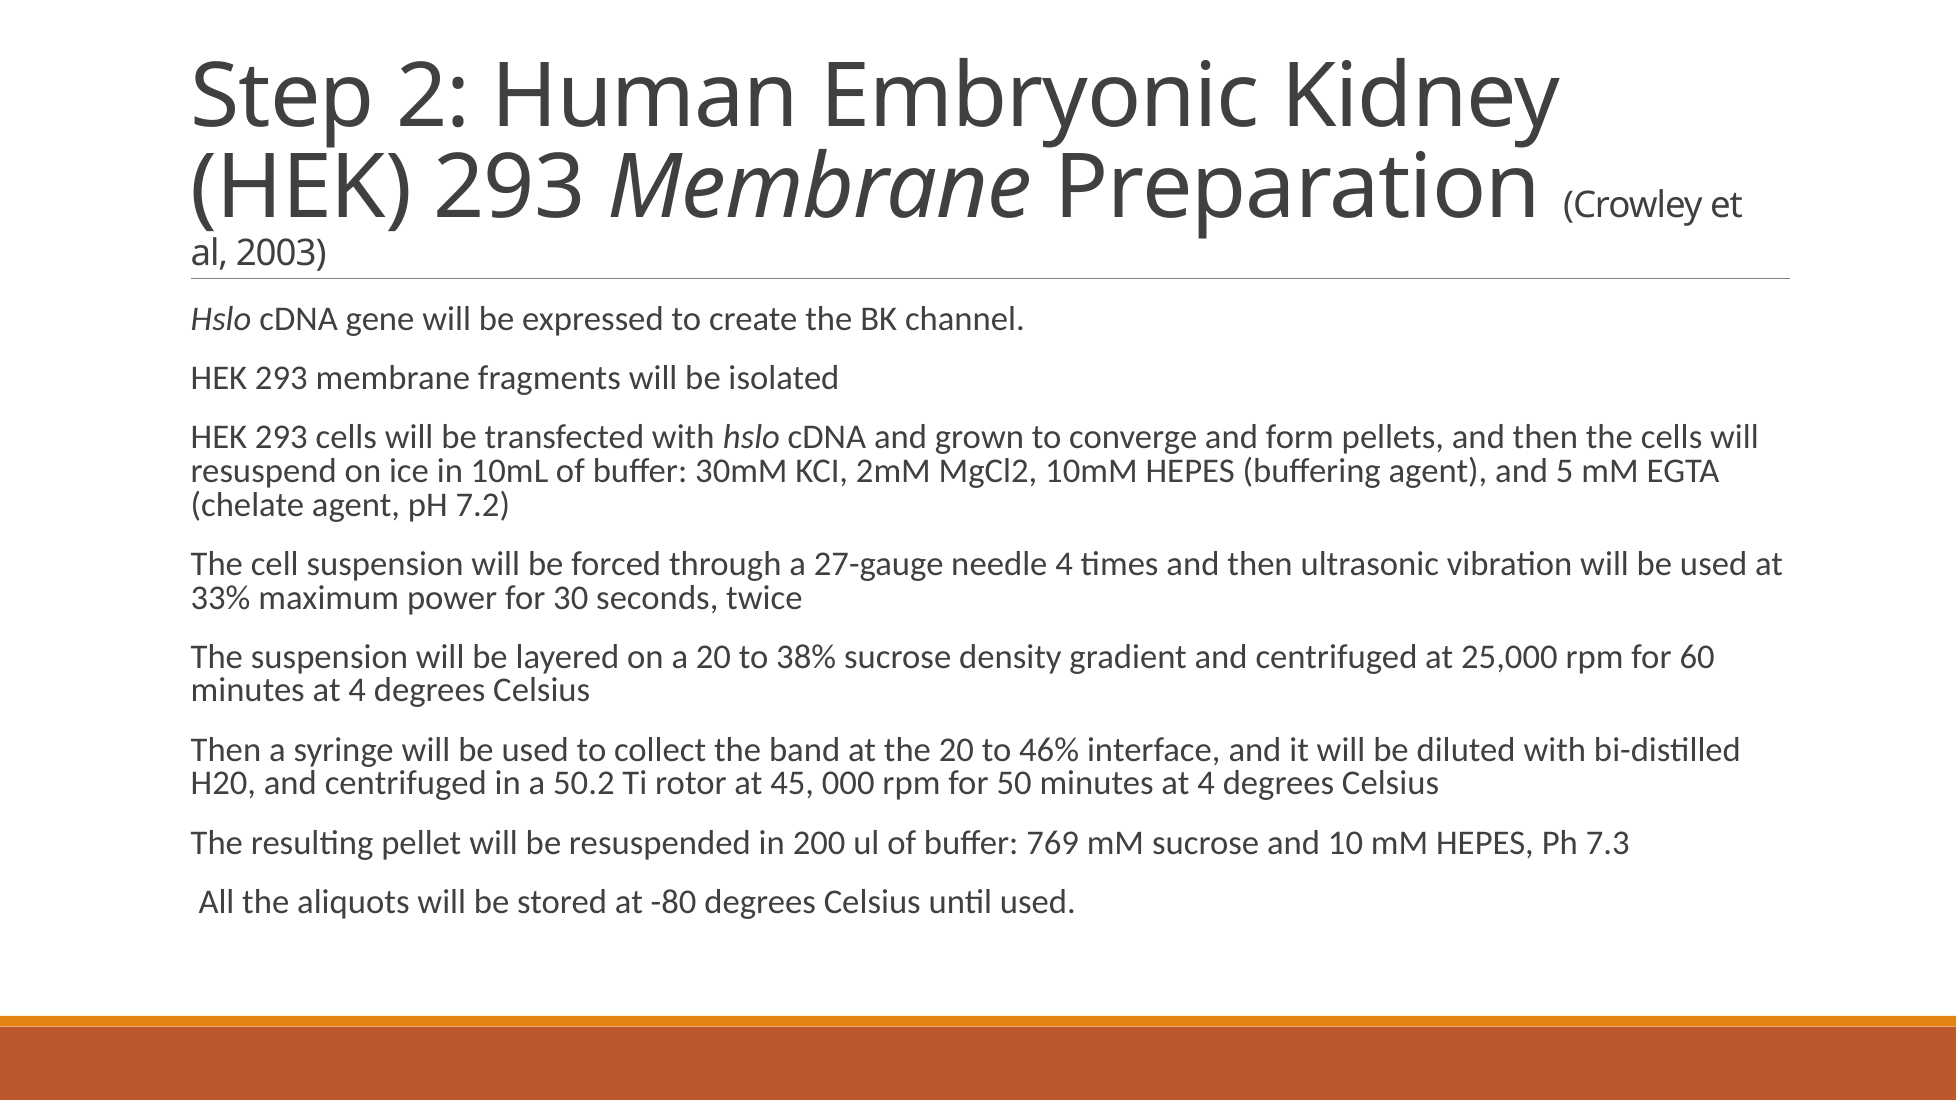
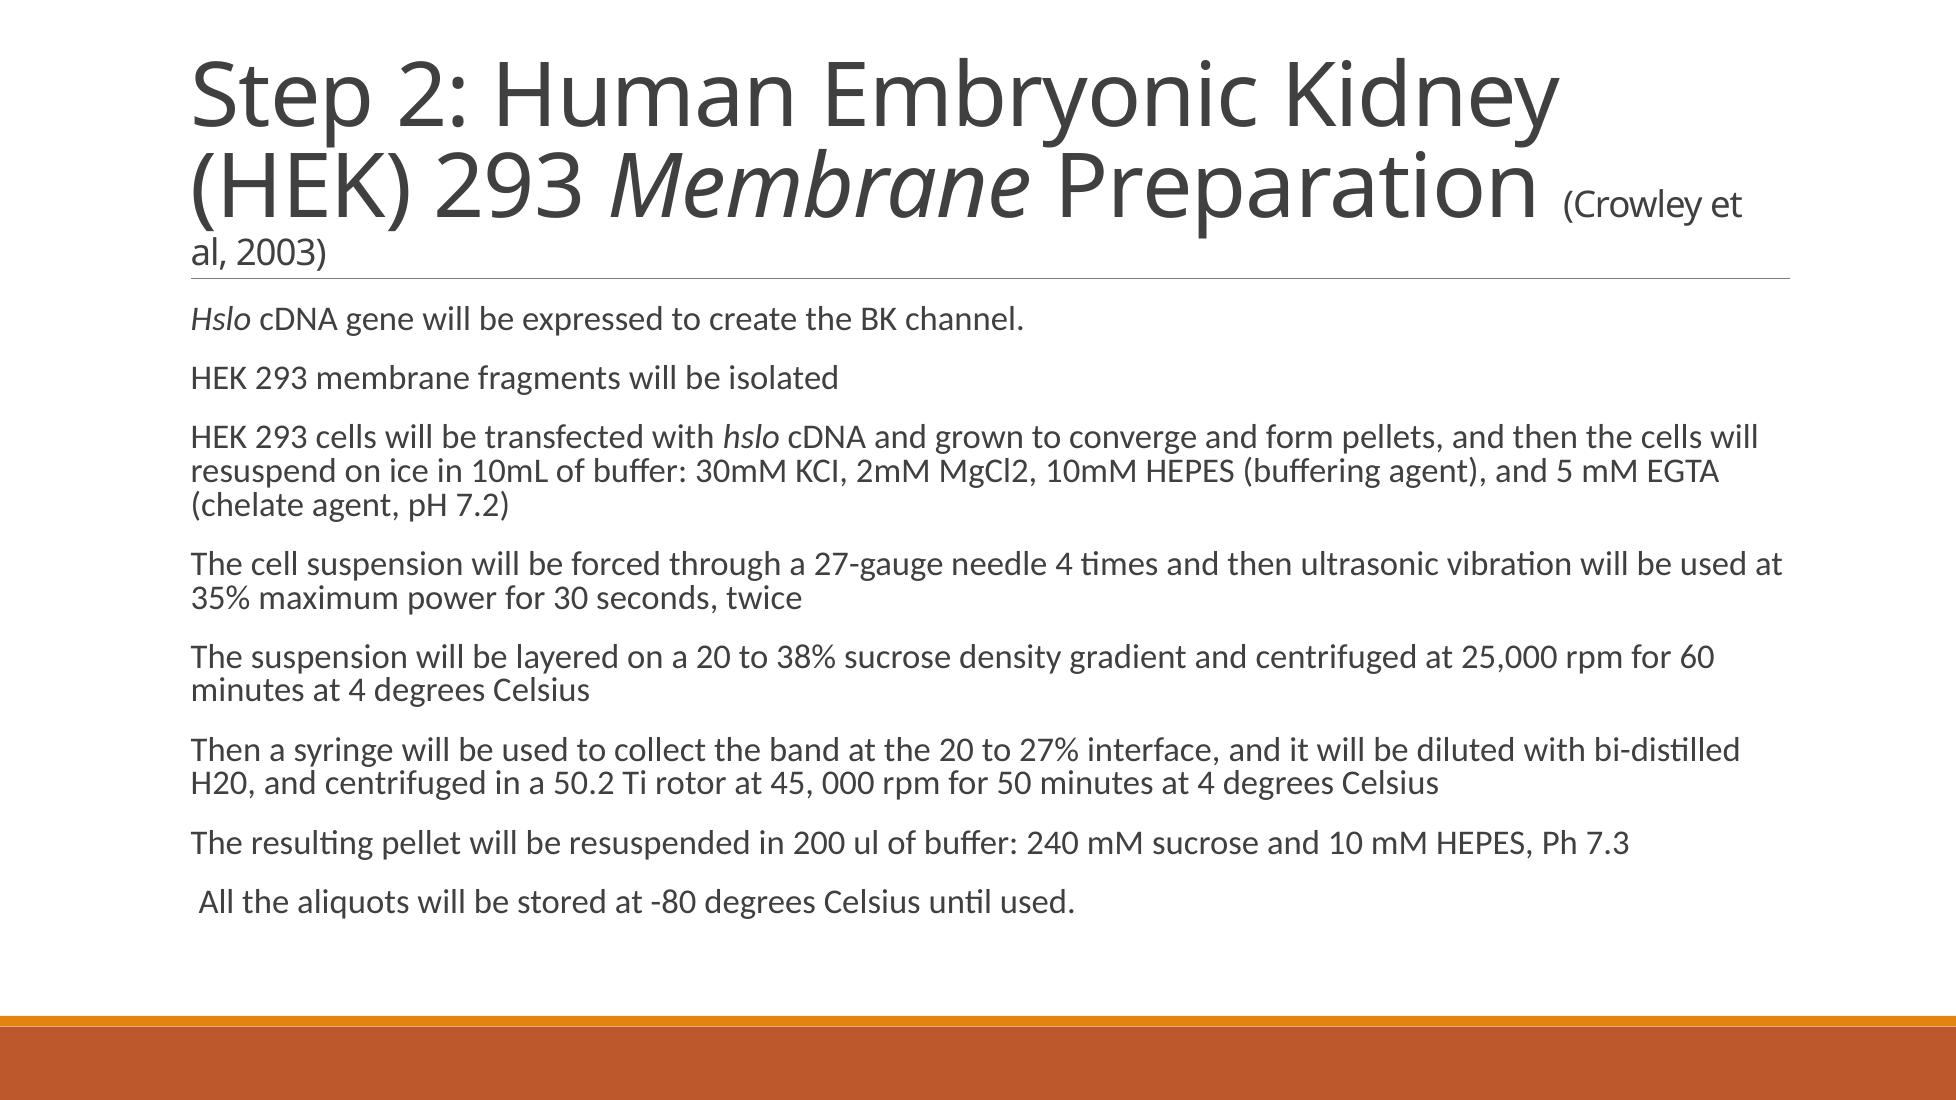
33%: 33% -> 35% (221, 598)
46%: 46% -> 27% (1049, 750)
769: 769 -> 240 (1053, 843)
